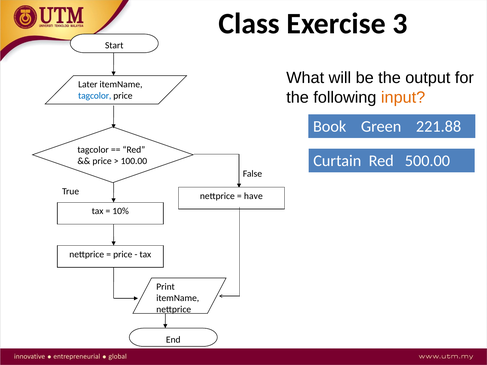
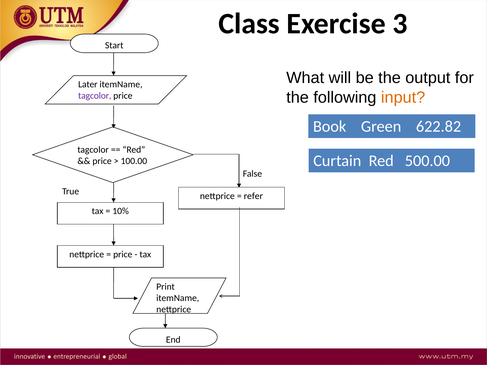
tagcolor colour: blue -> purple (95, 96)
221.88: 221.88 -> 622.82 (439, 127)
have: have -> refer (253, 196)
